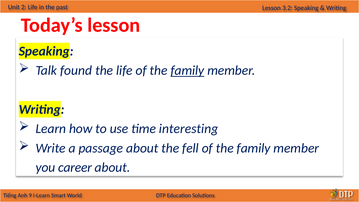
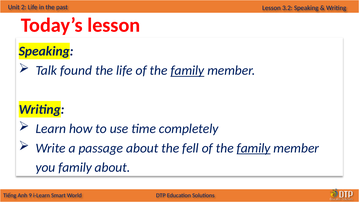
interesting: interesting -> completely (189, 129)
family underline: none -> present (254, 148)
you career: career -> family (75, 167)
